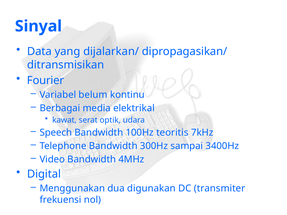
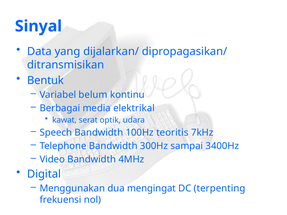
Fourier: Fourier -> Bentuk (46, 81)
digunakan: digunakan -> mengingat (151, 189)
transmiter: transmiter -> terpenting (220, 189)
